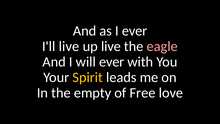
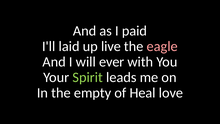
I ever: ever -> paid (134, 31)
I'll live: live -> laid (69, 46)
Spirit colour: yellow -> light green (88, 77)
Free: Free -> Heal (143, 93)
